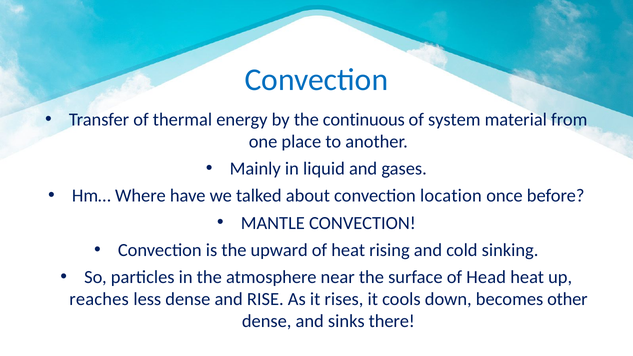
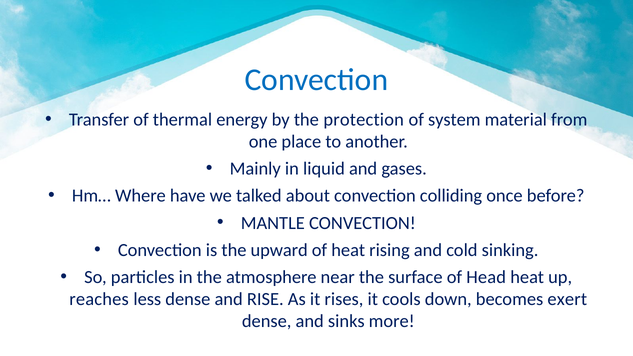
continuous: continuous -> protection (364, 120)
location: location -> colliding (451, 196)
other: other -> exert (567, 299)
there: there -> more (392, 321)
